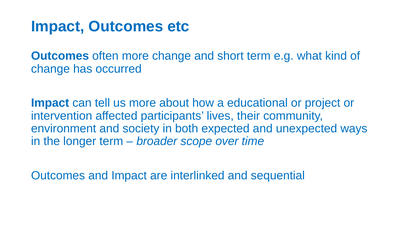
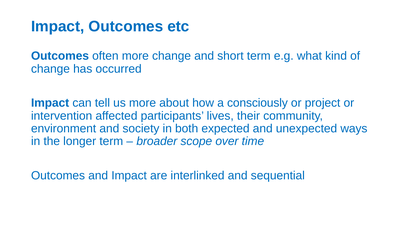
educational: educational -> consciously (257, 103)
